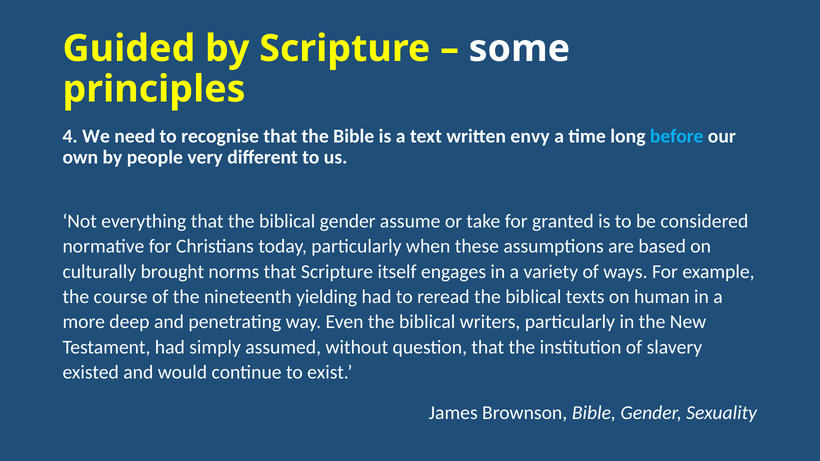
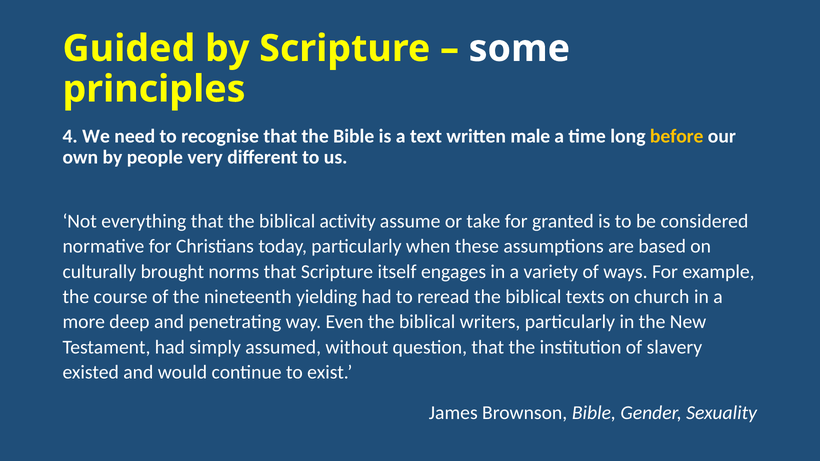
envy: envy -> male (530, 136)
before colour: light blue -> yellow (677, 136)
biblical gender: gender -> activity (348, 221)
human: human -> church (662, 297)
